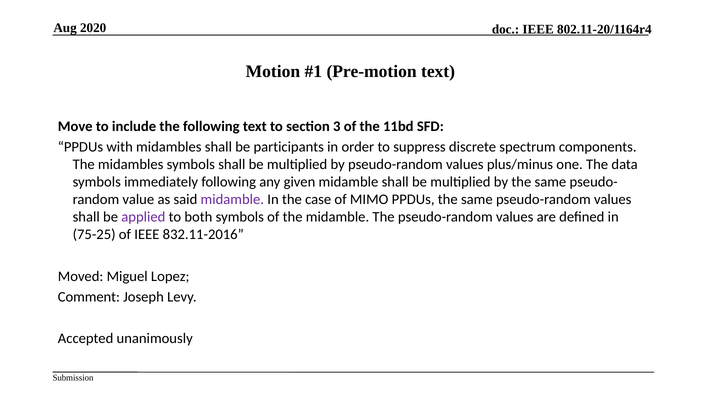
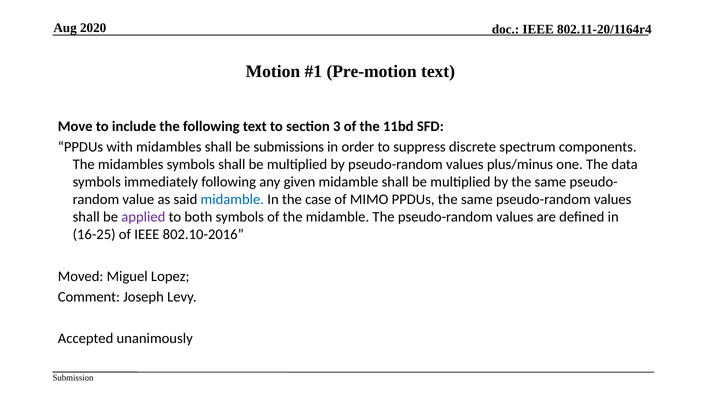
participants: participants -> submissions (289, 147)
midamble colour: purple -> blue (232, 200)
75-25: 75-25 -> 16-25 (94, 235)
832.11-2016: 832.11-2016 -> 802.10-2016 (203, 235)
